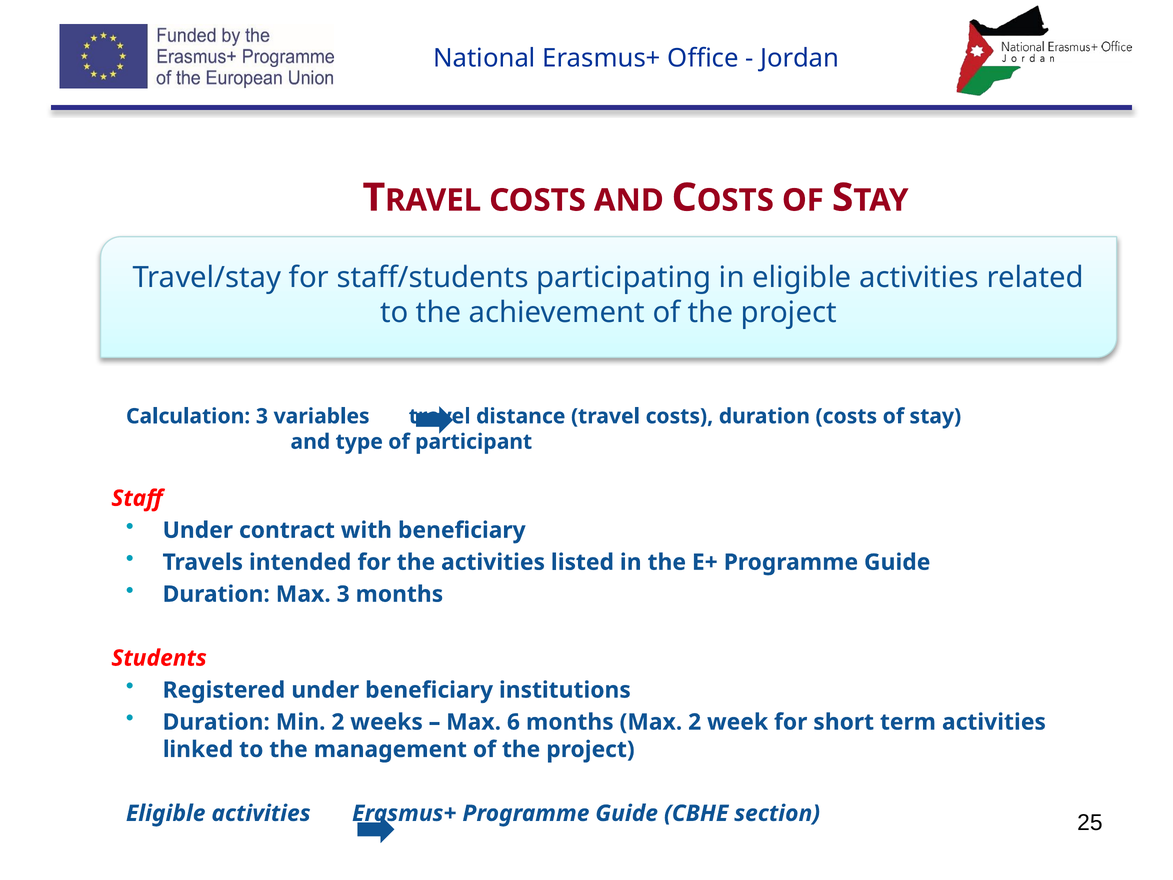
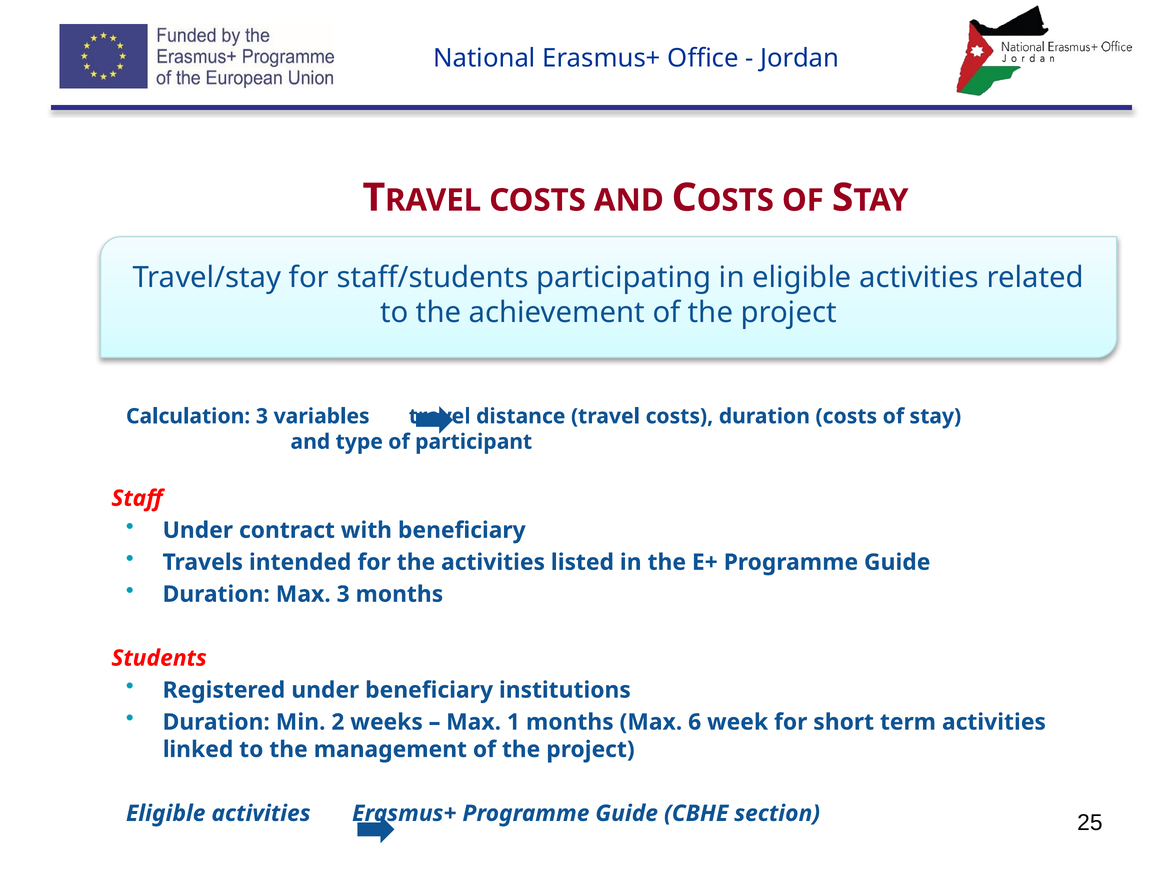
6: 6 -> 1 (513, 722)
Max 2: 2 -> 6 (695, 722)
